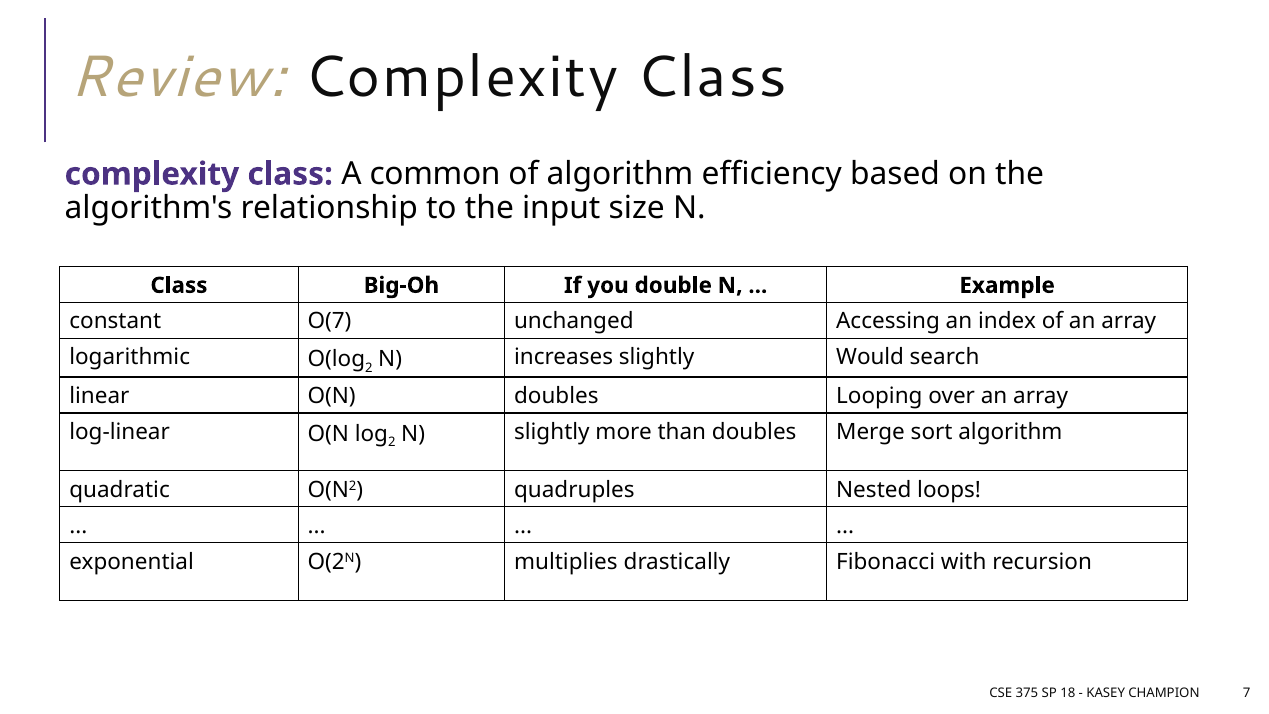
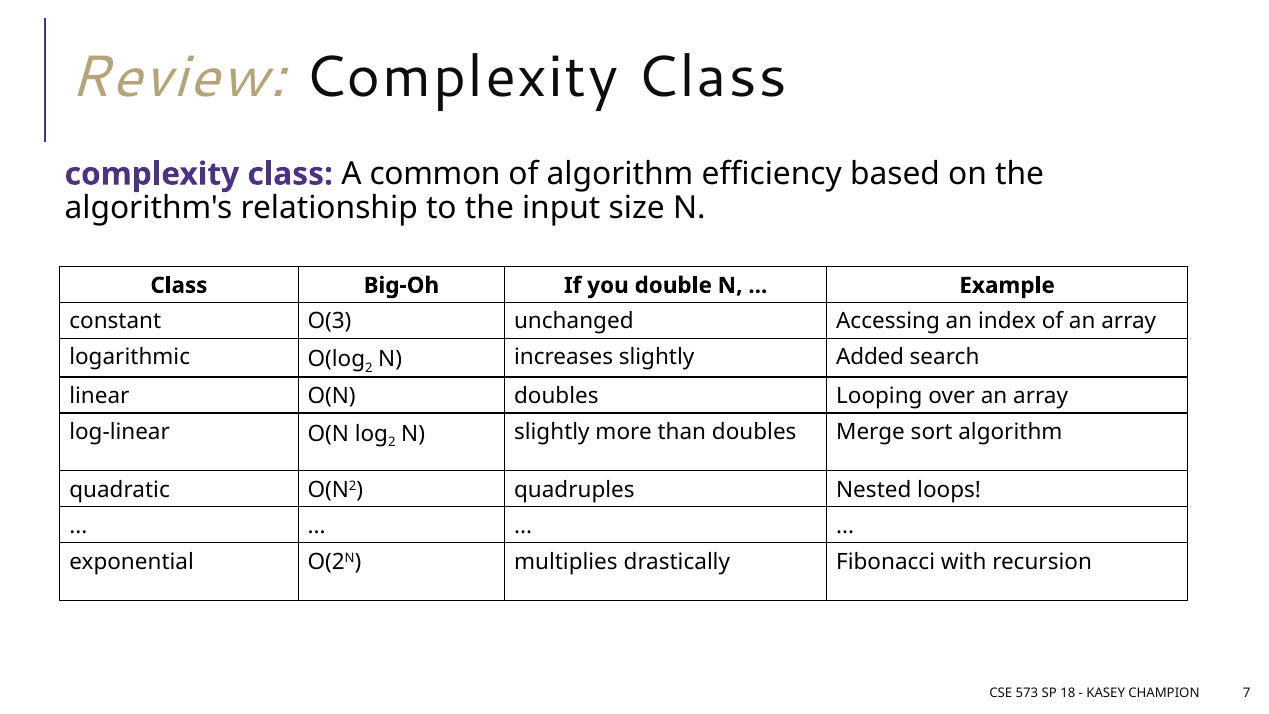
O(7: O(7 -> O(3 (330, 321)
Would: Would -> Added (870, 357)
375: 375 -> 573 (1027, 693)
